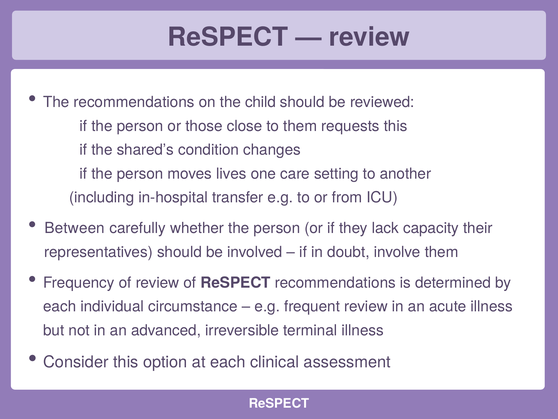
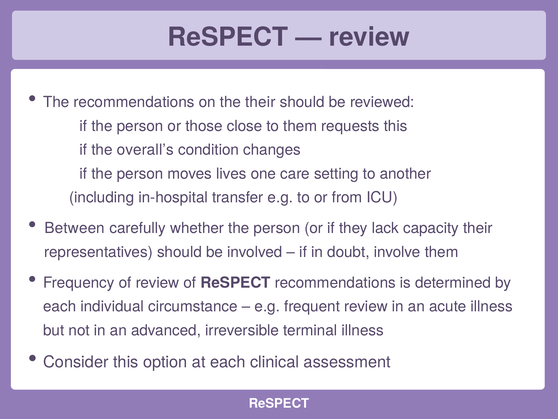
the child: child -> their (260, 102)
shared’s: shared’s -> overall’s (145, 150)
